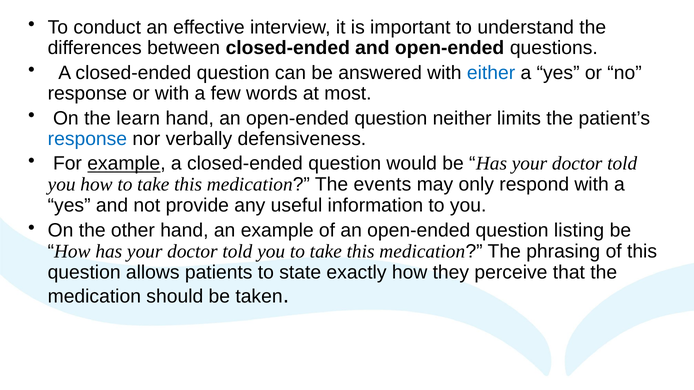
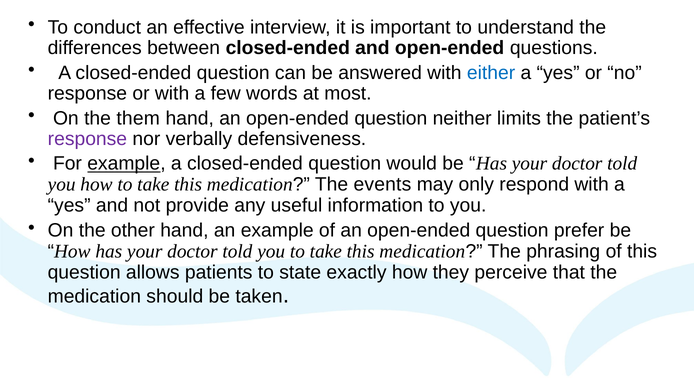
learn: learn -> them (138, 118)
response colour: blue -> purple (87, 139)
listing: listing -> prefer (579, 231)
